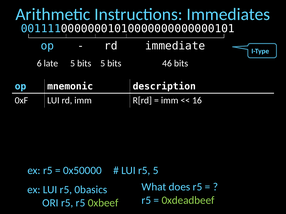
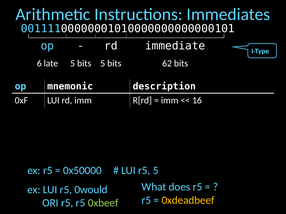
46: 46 -> 62 (167, 63)
0basics: 0basics -> 0would (91, 190)
0xdeadbeef colour: light green -> yellow (188, 201)
